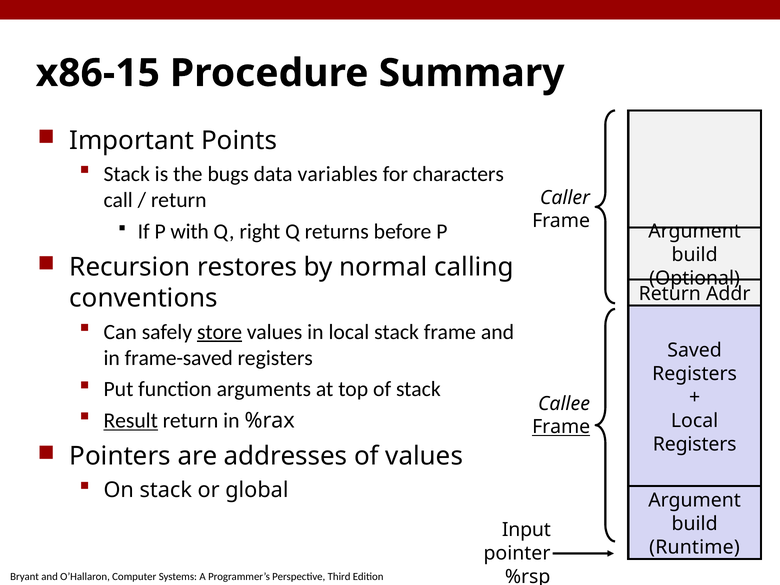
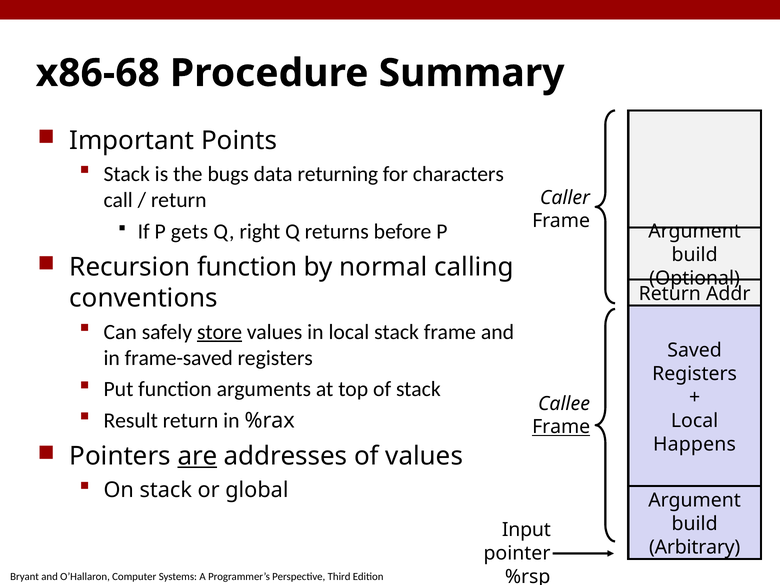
x86-15: x86-15 -> x86-68 (98, 73)
variables: variables -> returning (338, 174)
with: with -> gets (189, 232)
Recursion restores: restores -> function (247, 267)
Result underline: present -> none (131, 421)
Registers: Registers -> Happens (694, 444)
are underline: none -> present (197, 456)
Runtime: Runtime -> Arbitrary (695, 547)
